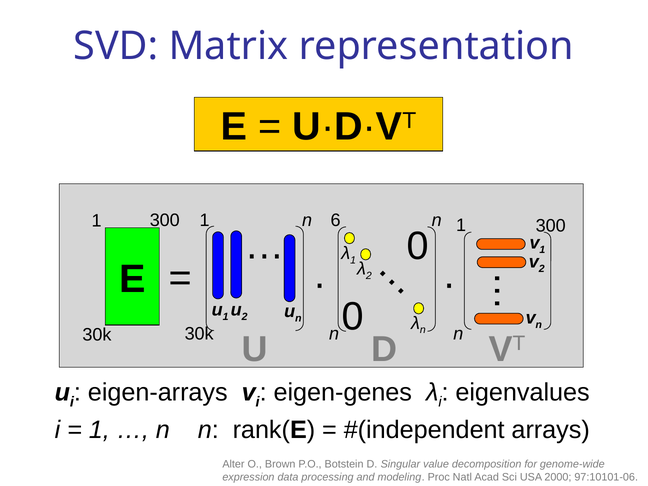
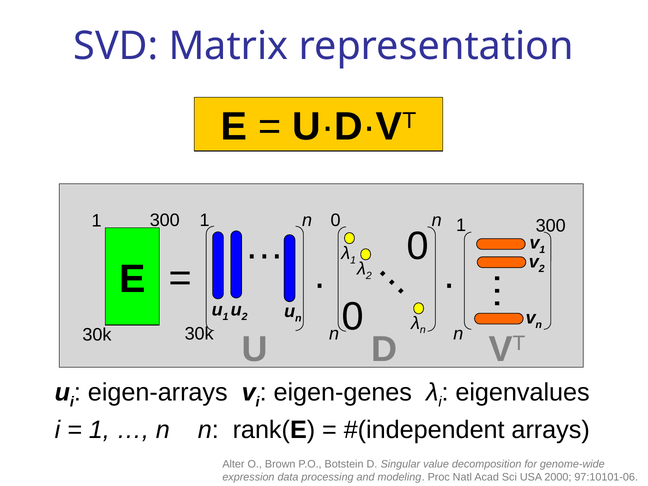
6: 6 -> 0 (336, 220)
